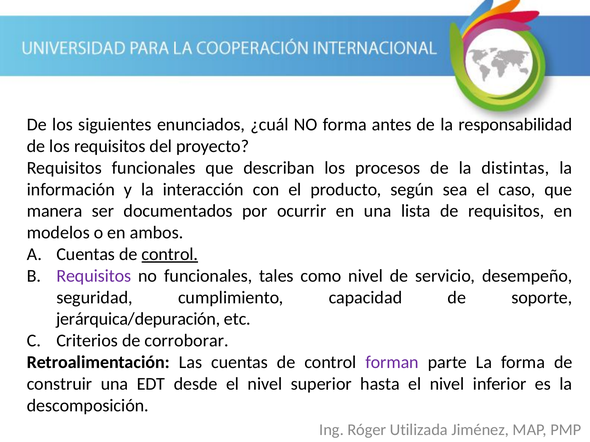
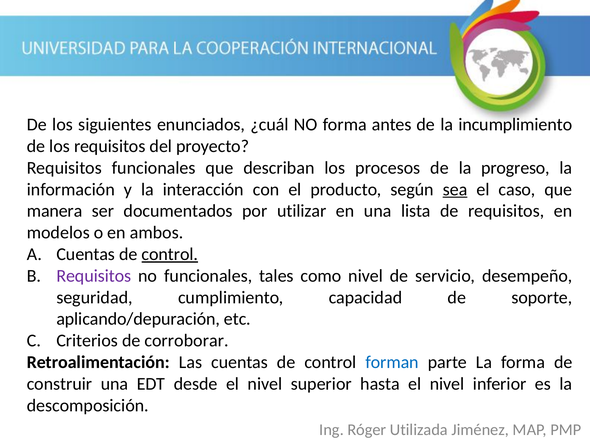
responsabilidad: responsabilidad -> incumplimiento (515, 125)
distintas: distintas -> progreso (516, 168)
sea underline: none -> present (455, 190)
ocurrir: ocurrir -> utilizar (302, 211)
jerárquica/depuración: jerárquica/depuración -> aplicando/depuración (138, 319)
forman colour: purple -> blue (392, 363)
